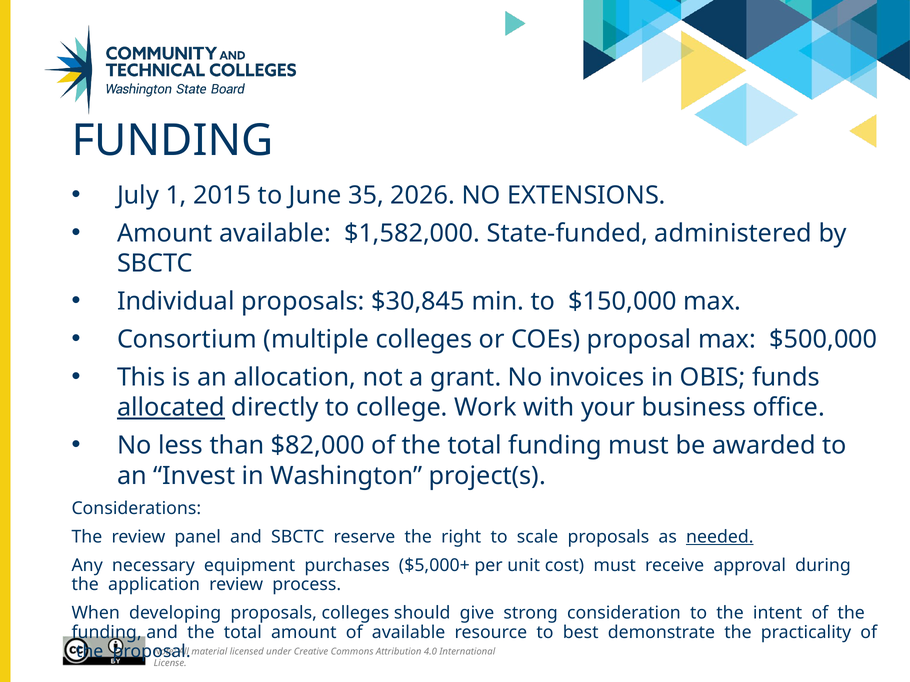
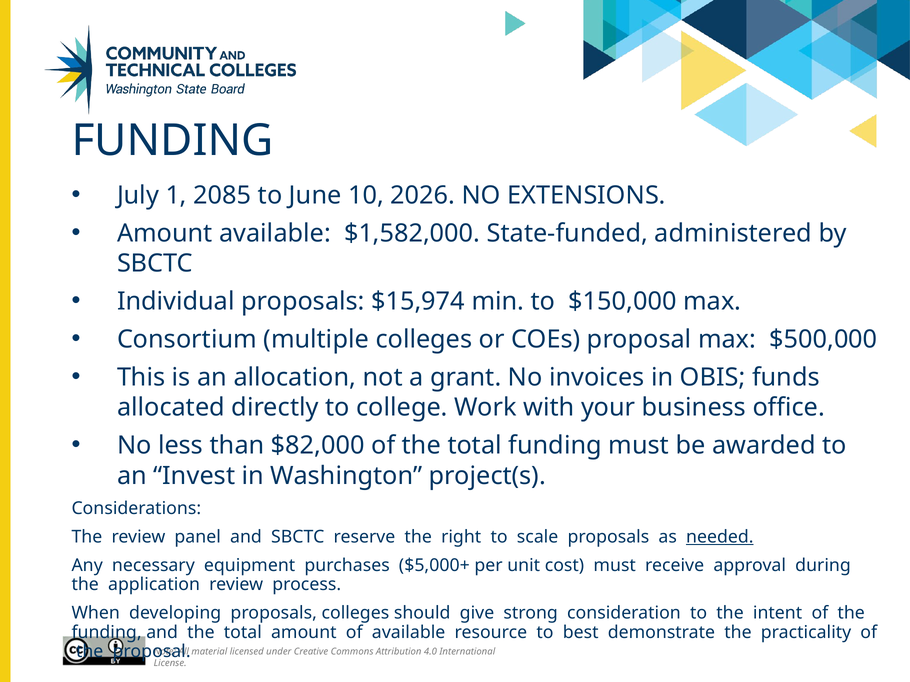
2015: 2015 -> 2085 (222, 195)
35: 35 -> 10 (366, 195)
$30,845: $30,845 -> $15,974 (418, 302)
allocated underline: present -> none (171, 408)
